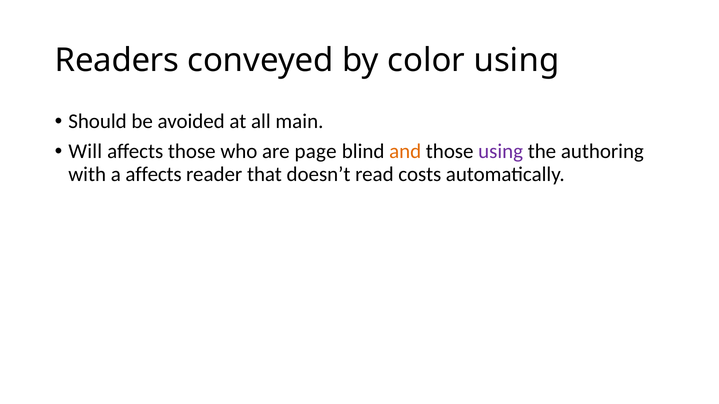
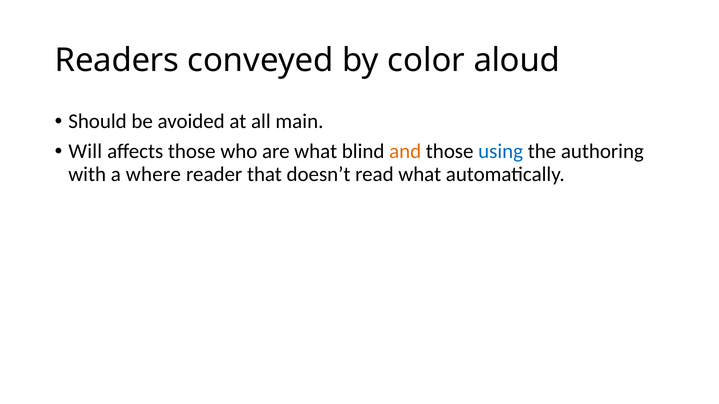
color using: using -> aloud (517, 60)
are page: page -> what (316, 152)
using colour: purple -> blue (501, 152)
a affects: affects -> where (153, 174)
read costs: costs -> what (420, 174)
